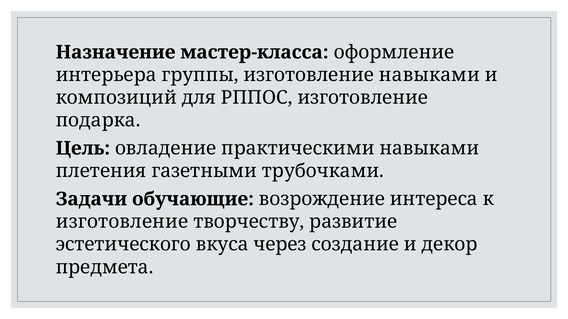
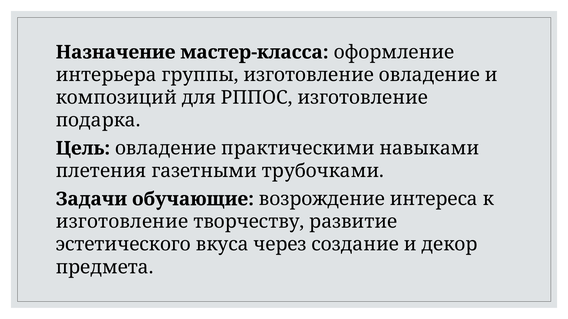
изготовление навыками: навыками -> овладение (430, 75)
